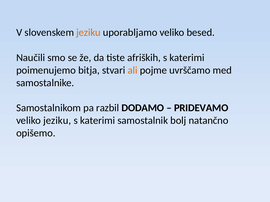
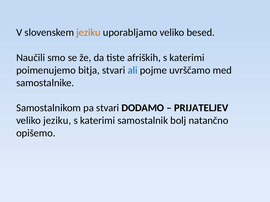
ali colour: orange -> blue (133, 70)
pa razbil: razbil -> stvari (108, 108)
PRIDEVAMO: PRIDEVAMO -> PRIJATELJEV (201, 108)
